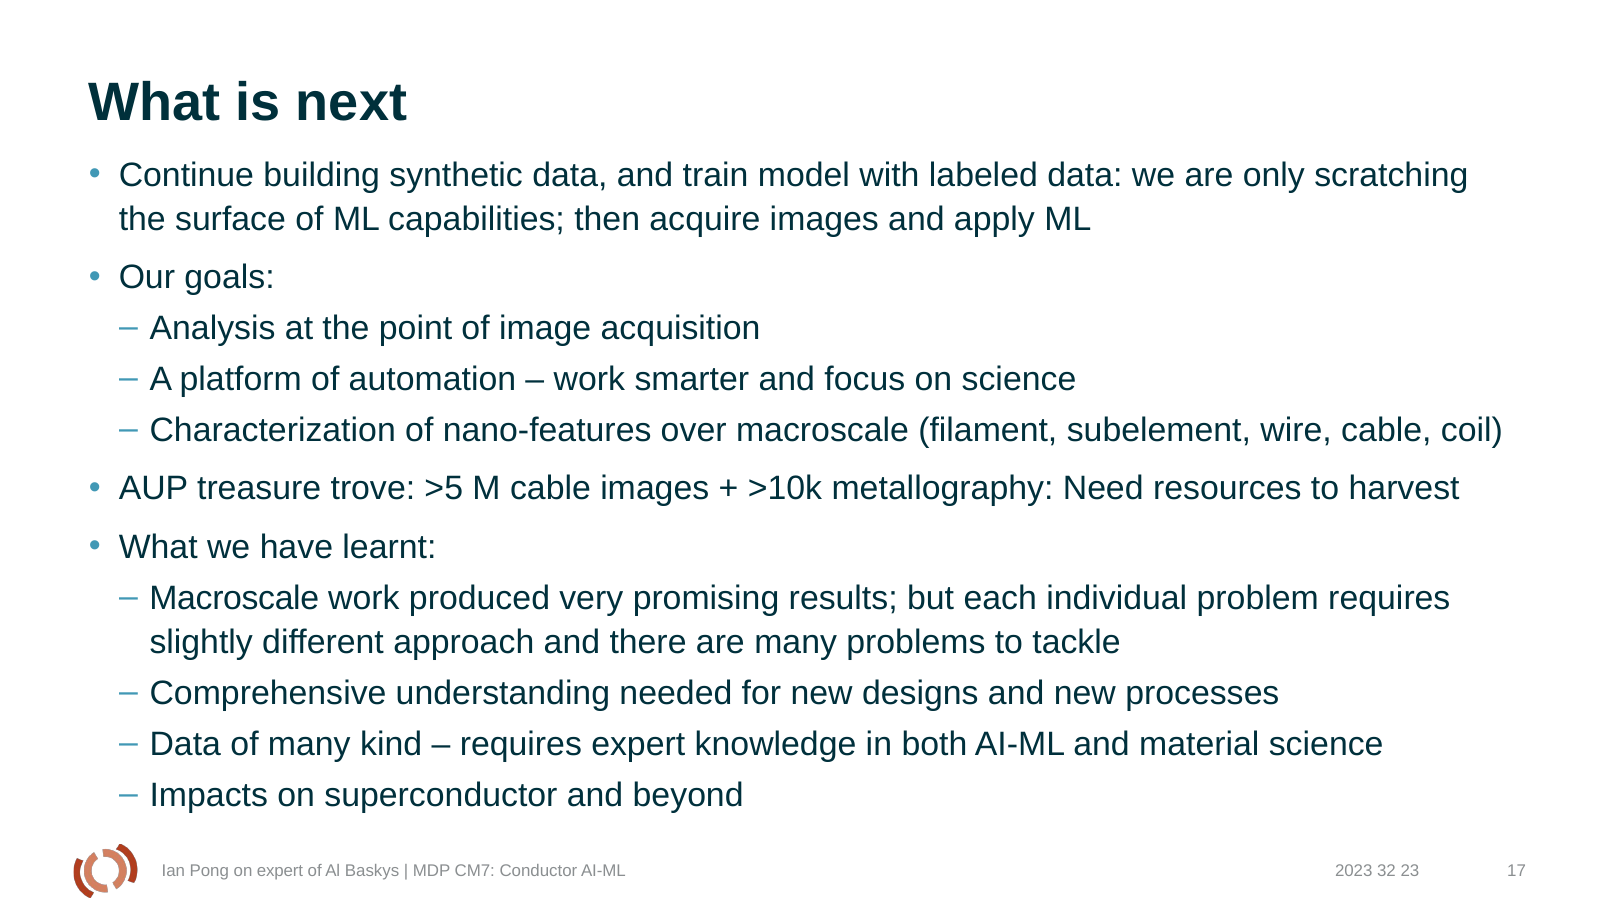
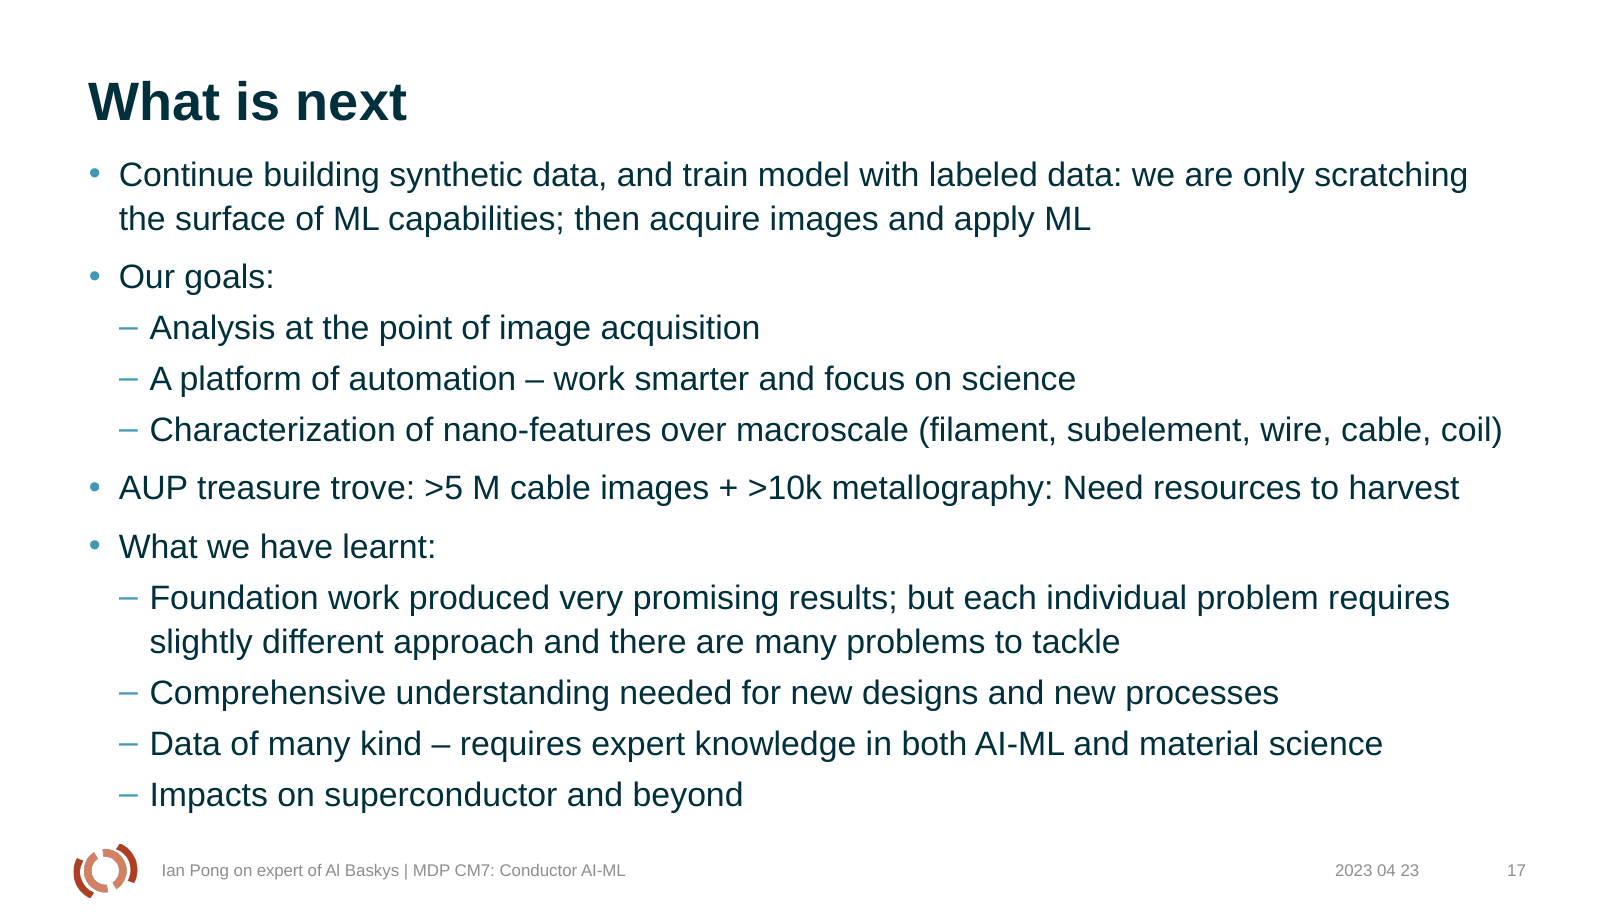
Macroscale: Macroscale -> Foundation (234, 598)
32: 32 -> 04 (1386, 871)
